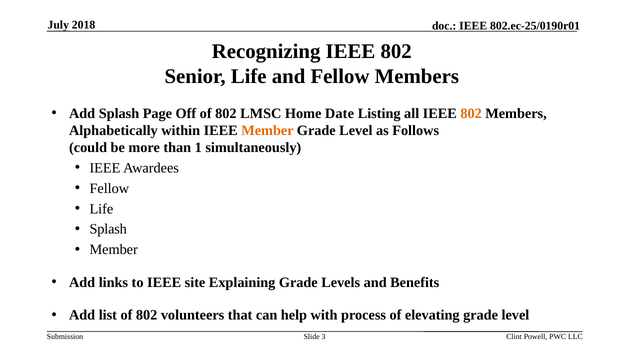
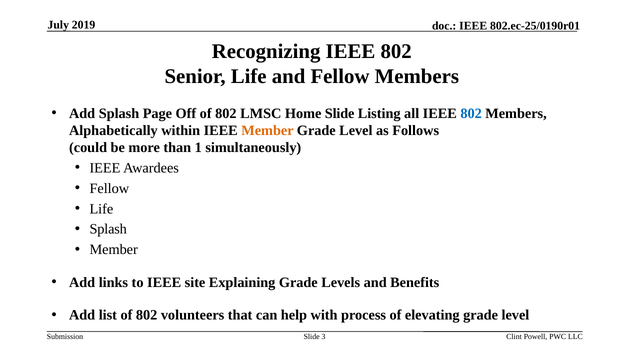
2018: 2018 -> 2019 (84, 25)
Home Date: Date -> Slide (340, 113)
802 colour: orange -> blue (471, 113)
